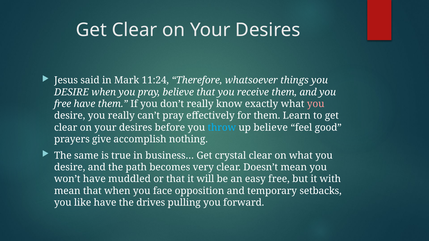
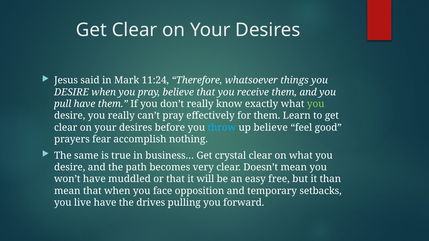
free: free -> pull (63, 104)
you colour: pink -> light green (316, 104)
give: give -> fear (102, 139)
with: with -> than (330, 179)
like: like -> live (83, 203)
